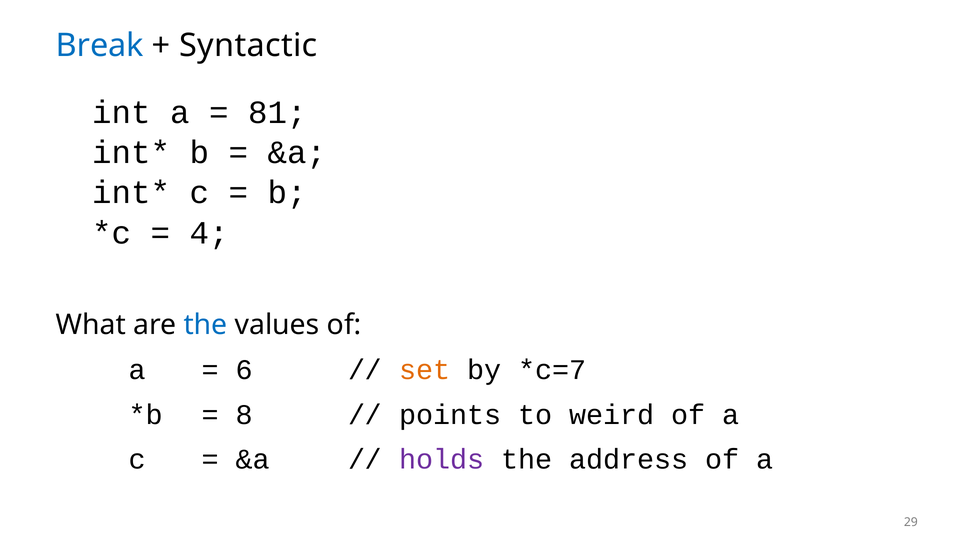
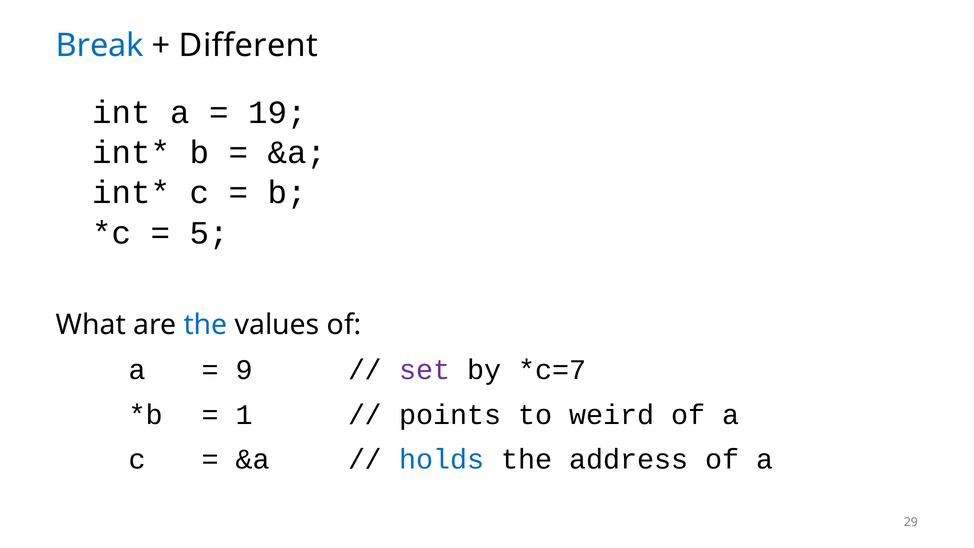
Syntactic: Syntactic -> Different (248, 45)
81: 81 -> 19 (278, 112)
4: 4 -> 5 (209, 233)
6: 6 -> 9 (244, 370)
set colour: orange -> purple (425, 370)
8: 8 -> 1 (244, 415)
holds colour: purple -> blue (442, 459)
